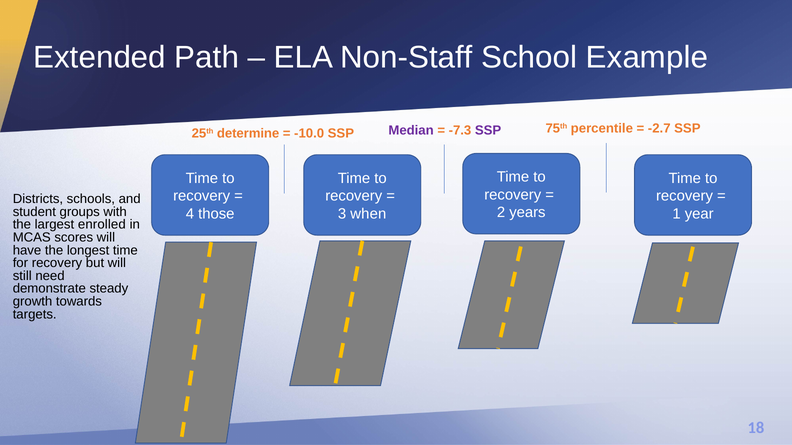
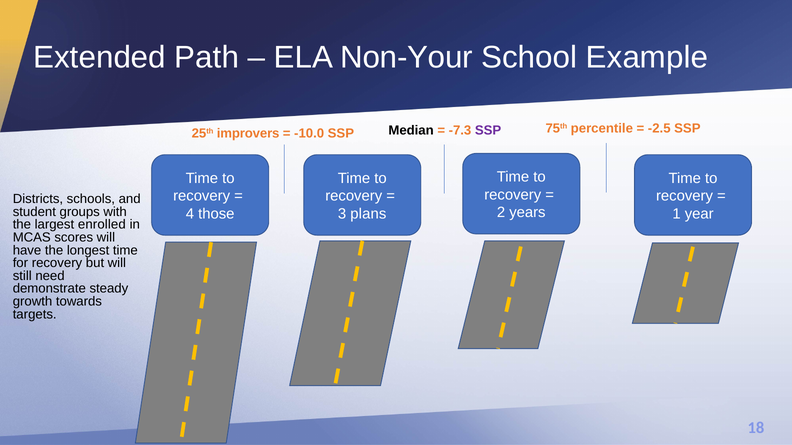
Non-Staff: Non-Staff -> Non-Your (406, 57)
Median colour: purple -> black (411, 131)
-2.7: -2.7 -> -2.5 (659, 129)
determine: determine -> improvers (248, 133)
when: when -> plans (368, 214)
